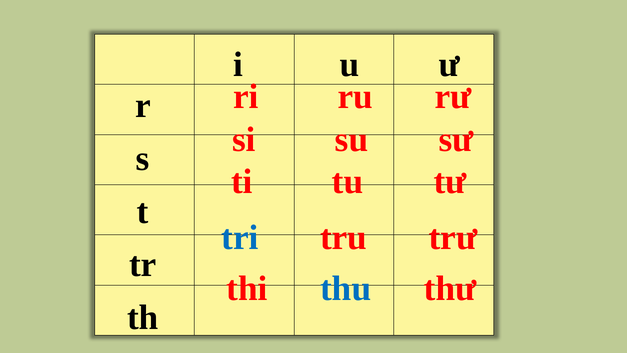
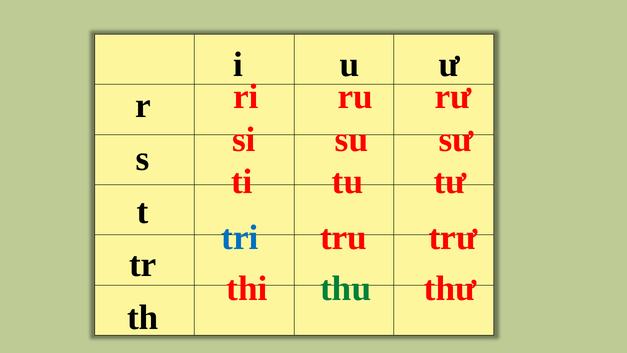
thu colour: blue -> green (346, 288)
